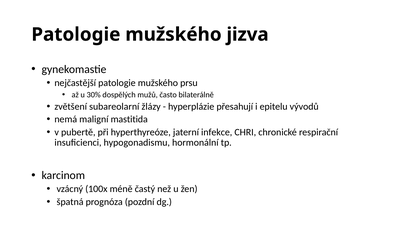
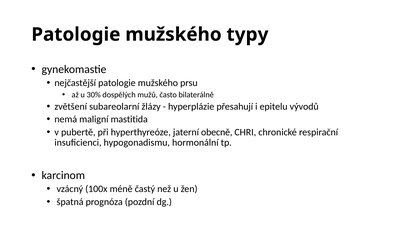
jizva: jizva -> typy (247, 35)
infekce: infekce -> obecně (217, 132)
